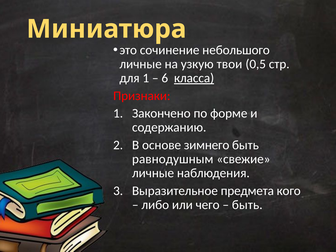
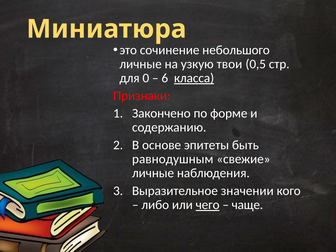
для 1: 1 -> 0 (146, 78)
зимнего: зимнего -> эпитеты (207, 145)
предмета: предмета -> значении (247, 191)
чего underline: none -> present (208, 205)
быть: быть -> чаще (247, 205)
